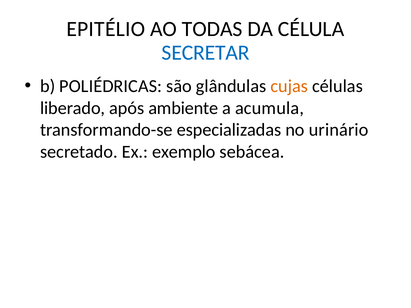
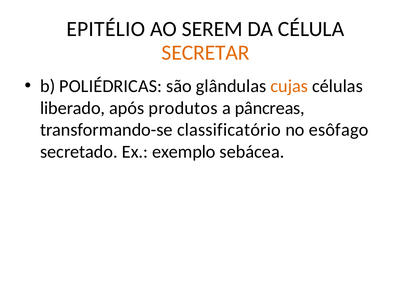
TODAS: TODAS -> SEREM (212, 29)
SECRETAR colour: blue -> orange (206, 53)
ambiente: ambiente -> produtos (183, 108)
acumula: acumula -> pâncreas (270, 108)
especializadas: especializadas -> classificatório (229, 130)
urinário: urinário -> esôfago (339, 130)
